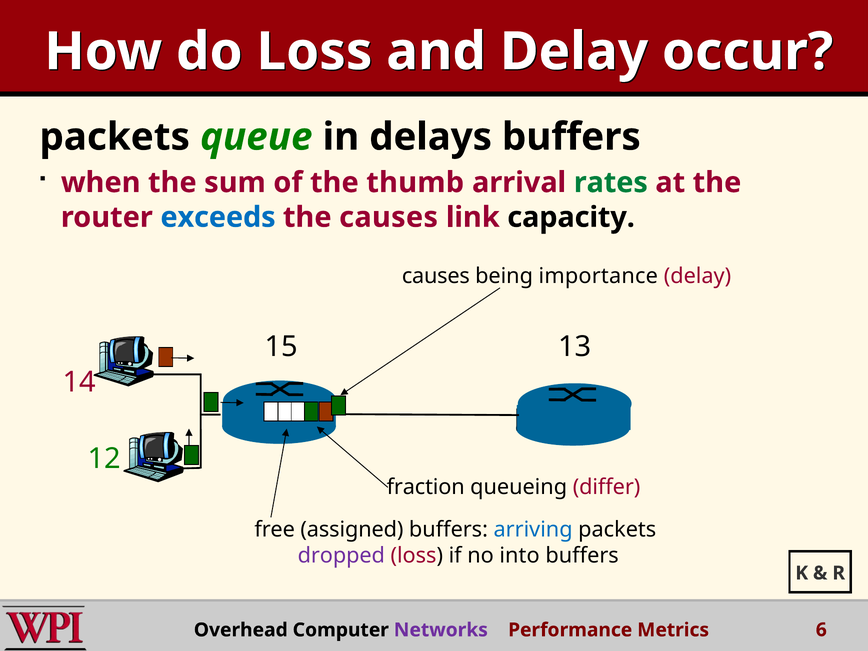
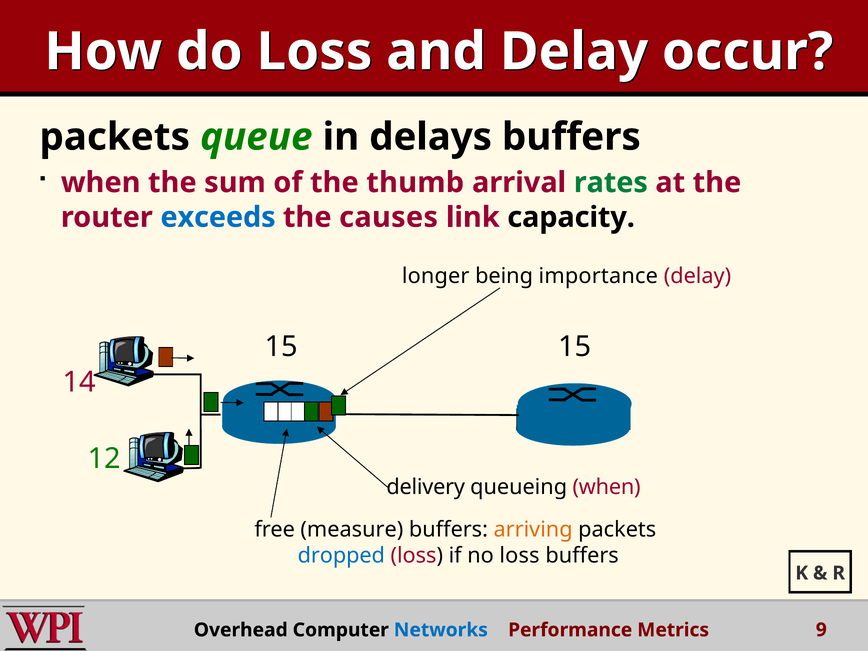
causes: causes -> longer (436, 276)
15 13: 13 -> 15 (575, 346)
fraction: fraction -> delivery (426, 487)
queueing differ: differ -> when (607, 487)
assigned: assigned -> measure (352, 529)
arriving colour: blue -> orange (533, 529)
dropped colour: purple -> blue (341, 556)
no into: into -> loss (519, 556)
Networks colour: purple -> blue (441, 630)
6: 6 -> 9 (821, 630)
